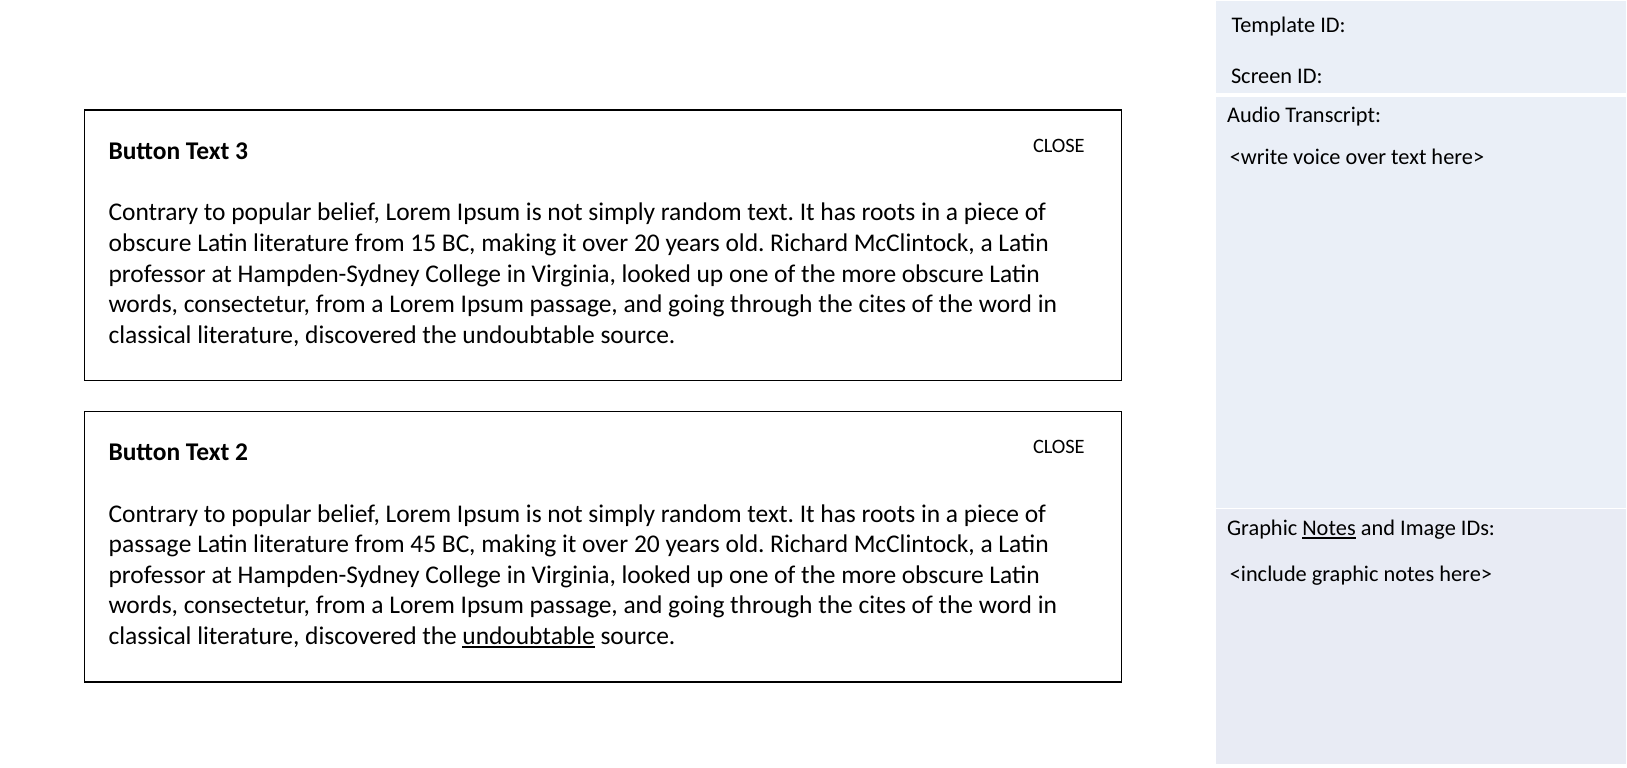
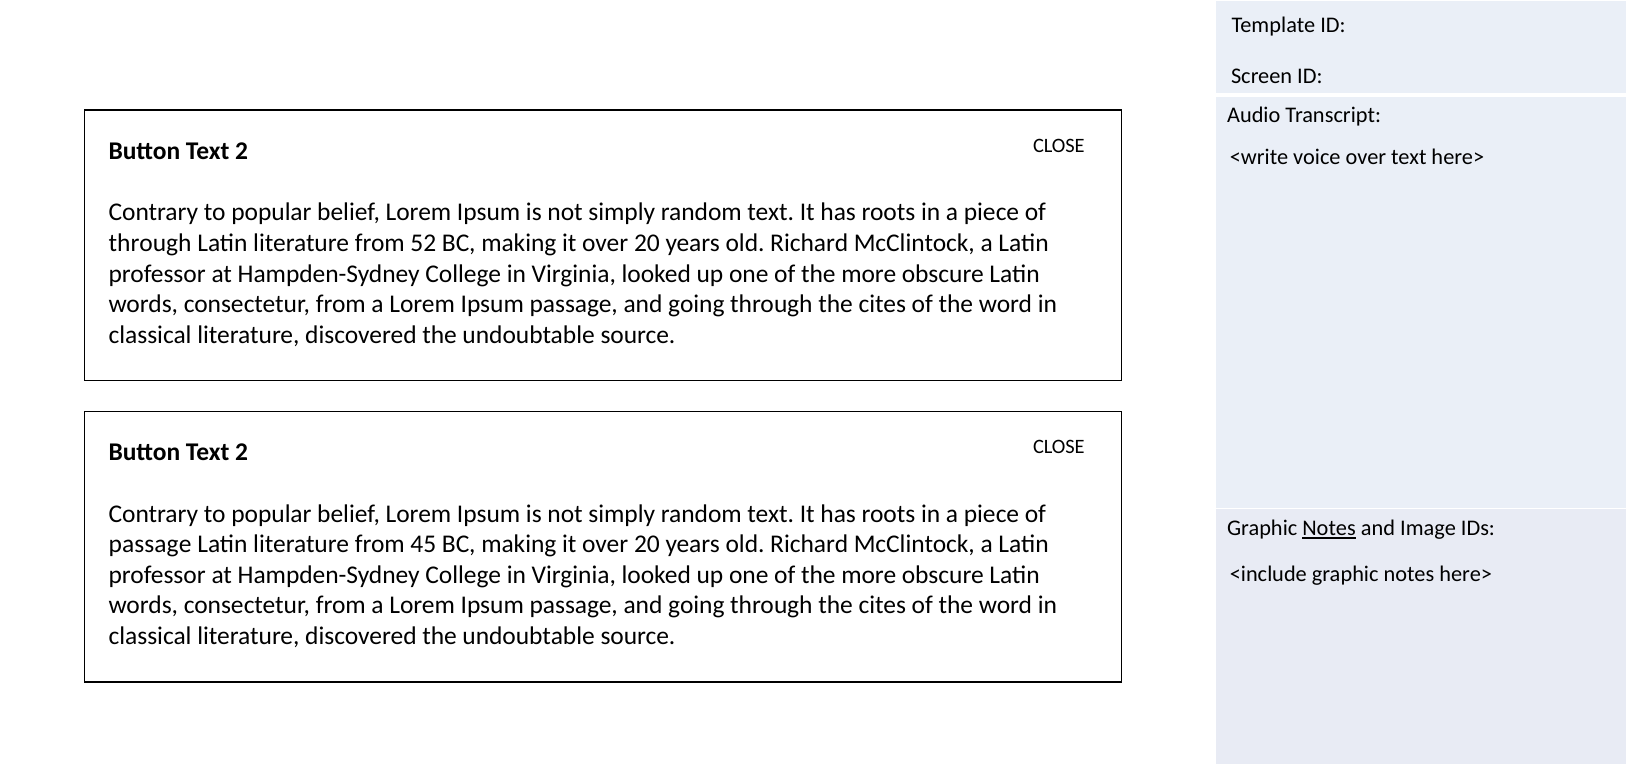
3: 3 -> 2 (241, 151)
obscure: obscure -> through (150, 243)
15: 15 -> 52 (423, 243)
undoubtable underline: present -> none (529, 636)
